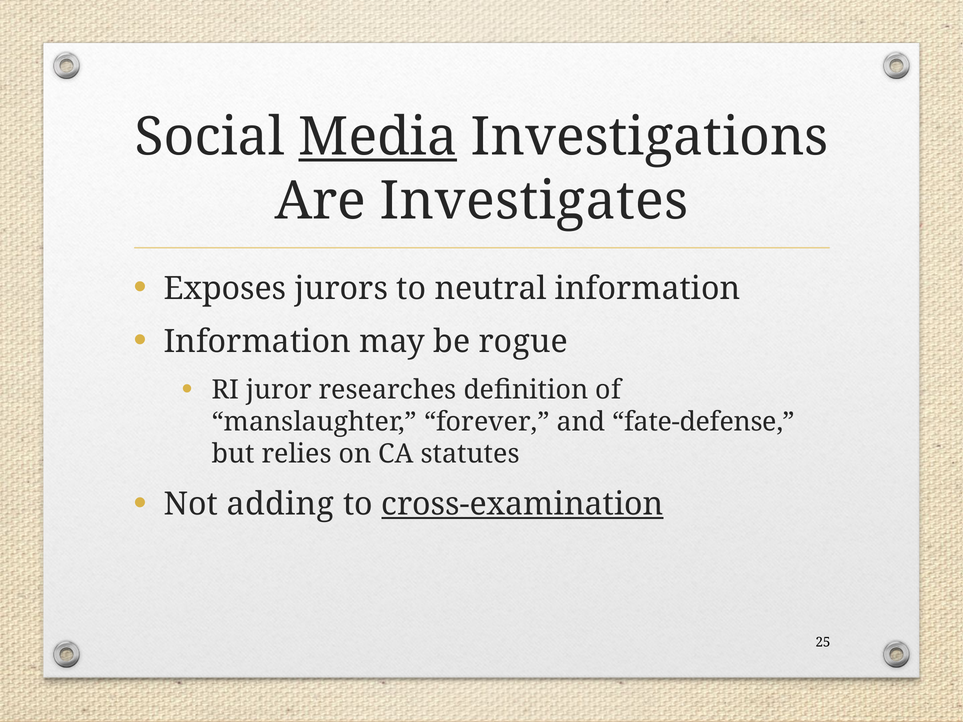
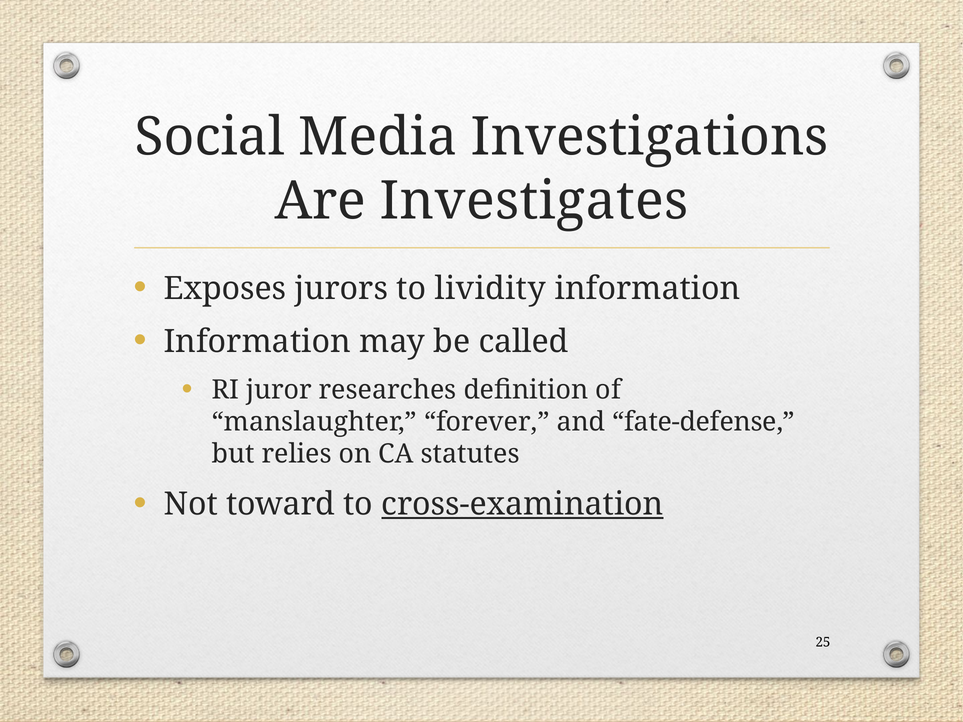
Media underline: present -> none (378, 137)
neutral: neutral -> lividity (490, 289)
rogue: rogue -> called (524, 342)
adding: adding -> toward (281, 504)
